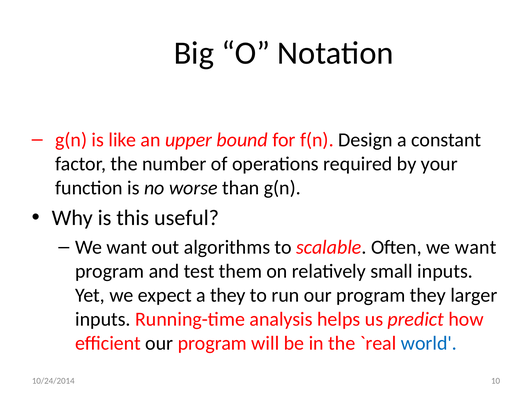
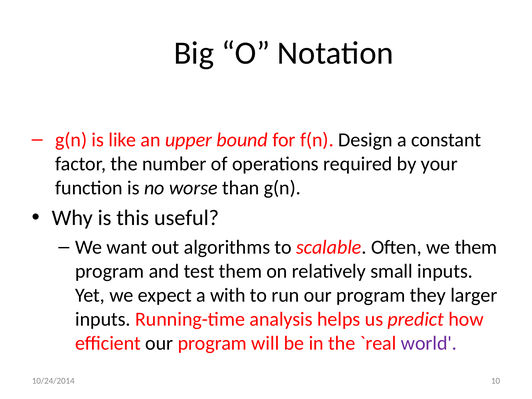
Often we want: want -> them (476, 247)
a they: they -> with (228, 295)
world colour: blue -> purple (429, 343)
